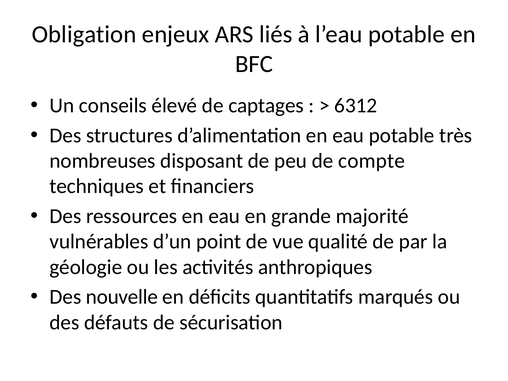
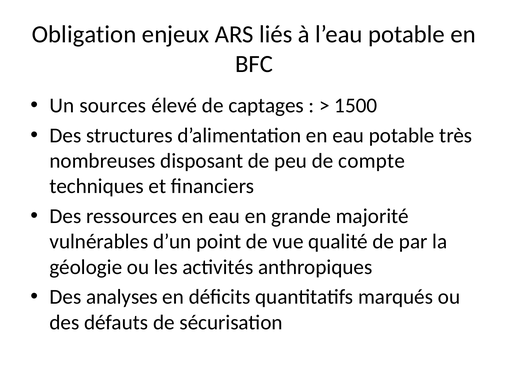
conseils: conseils -> sources (113, 106)
6312: 6312 -> 1500 (356, 106)
nouvelle: nouvelle -> analyses (122, 297)
